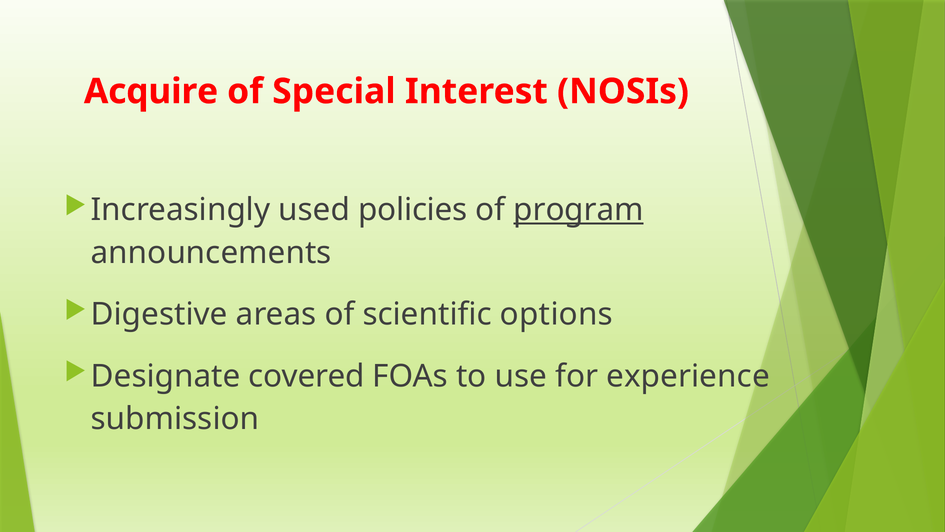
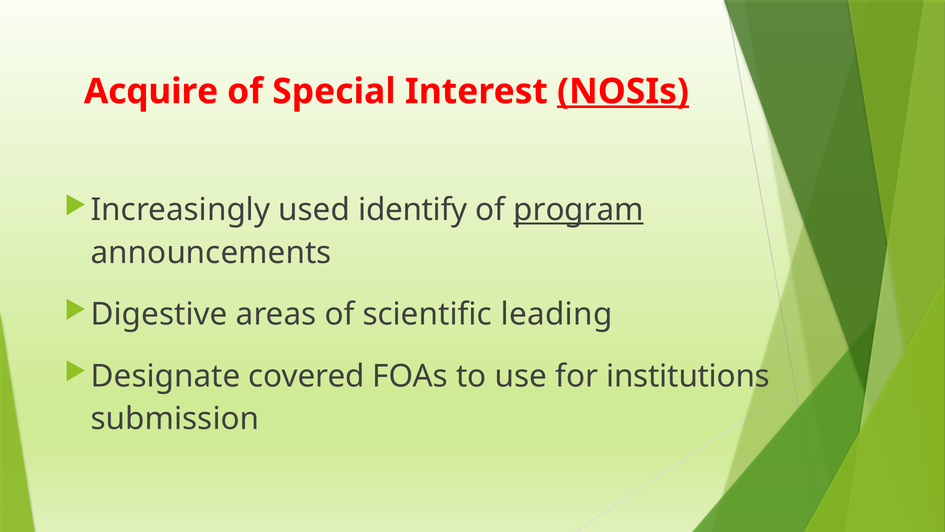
NOSIs underline: none -> present (623, 91)
policies: policies -> identify (413, 210)
options: options -> leading (556, 314)
experience: experience -> institutions (688, 376)
